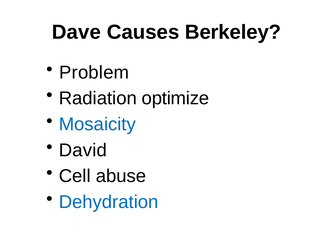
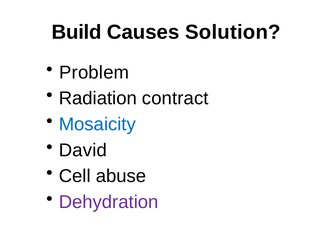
Dave: Dave -> Build (77, 32)
Berkeley: Berkeley -> Solution (233, 32)
optimize: optimize -> contract (175, 98)
Dehydration colour: blue -> purple (109, 202)
